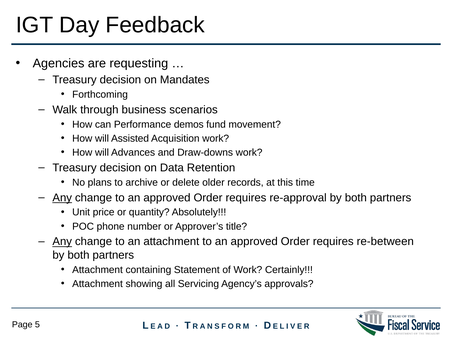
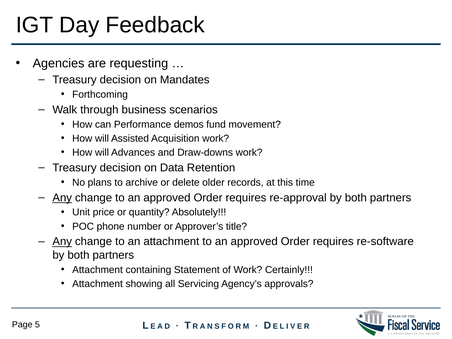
re-between: re-between -> re-software (385, 242)
